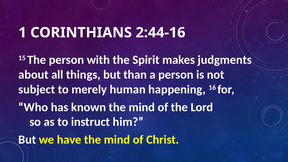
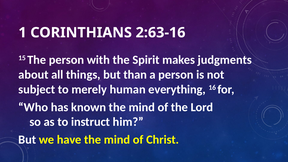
2:44-16: 2:44-16 -> 2:63-16 (161, 33)
happening: happening -> everything (177, 89)
